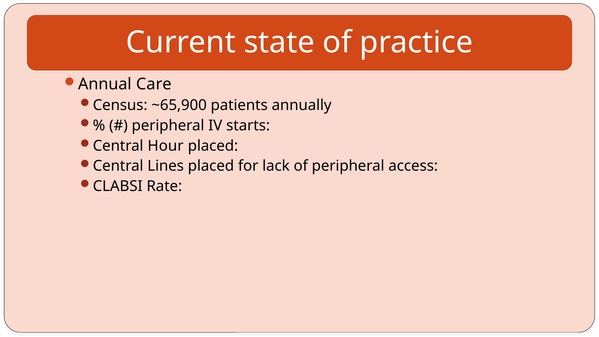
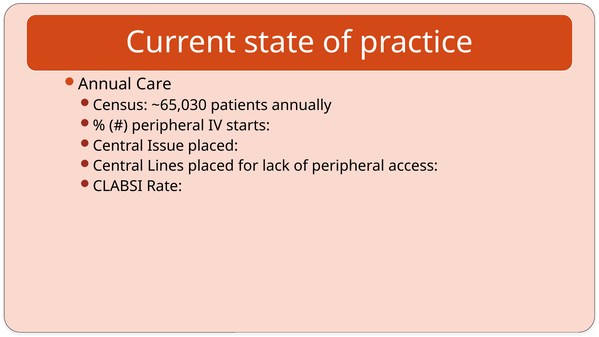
~65,900: ~65,900 -> ~65,030 (179, 105)
Hour: Hour -> Issue (166, 146)
